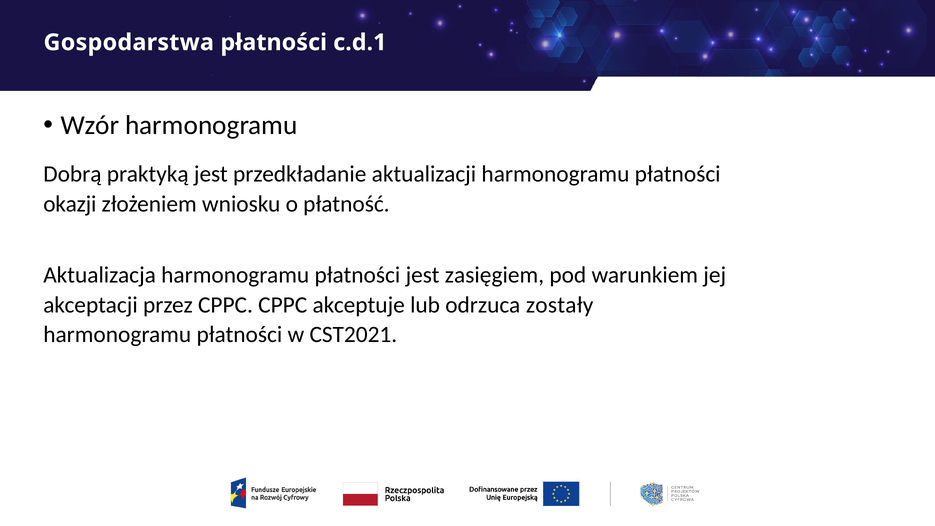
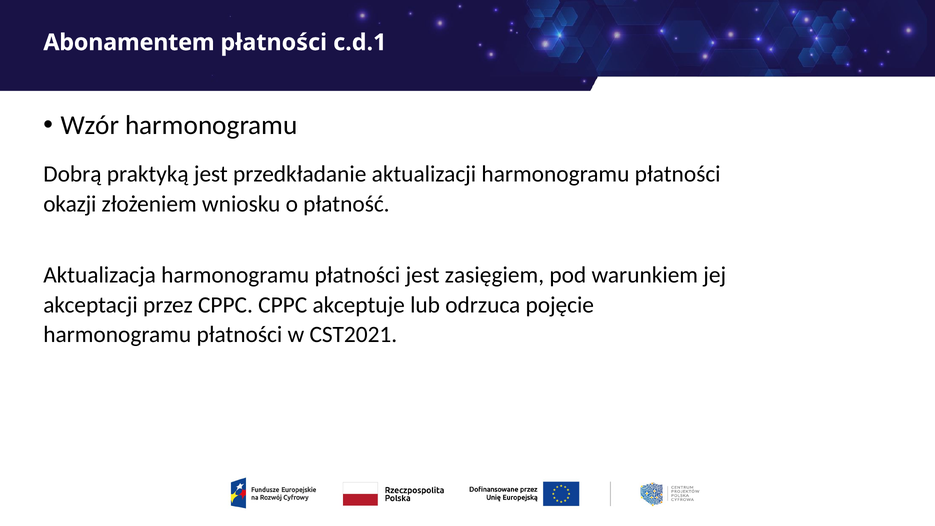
Gospodarstwa: Gospodarstwa -> Abonamentem (129, 42)
zostały: zostały -> pojęcie (560, 305)
